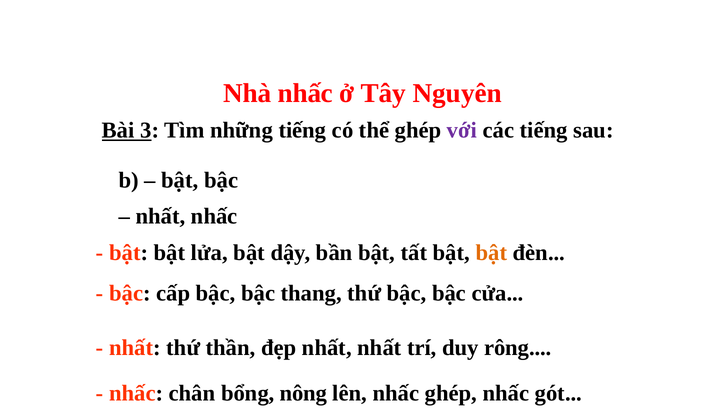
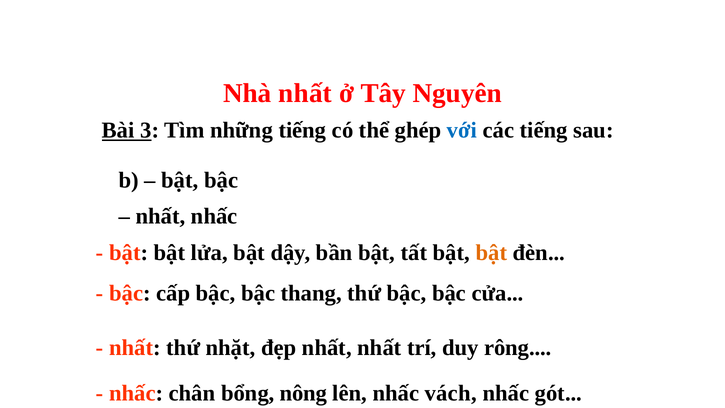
Nhà nhấc: nhấc -> nhất (305, 93)
với colour: purple -> blue (462, 130)
thần: thần -> nhặt (231, 348)
nhấc ghép: ghép -> vách (451, 393)
